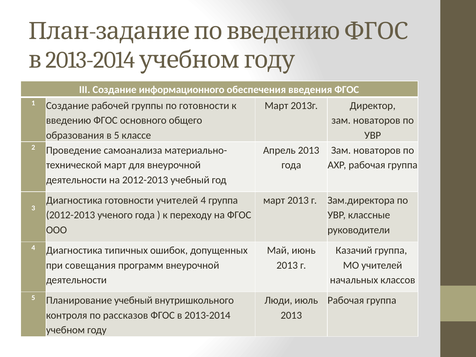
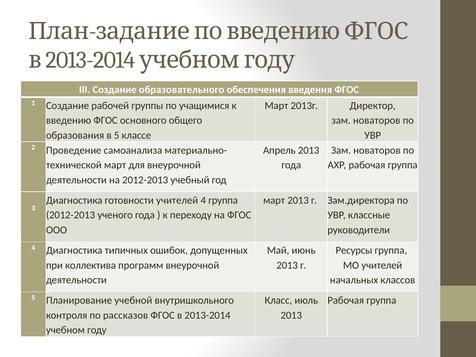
информационного: информационного -> образовательного (182, 90)
по готовности: готовности -> учащимися (204, 106)
Казачий: Казачий -> Ресурсы (354, 250)
совещания: совещания -> коллектива (91, 265)
Планирование учебный: учебный -> учебной (133, 300)
Люди: Люди -> Класс (278, 300)
